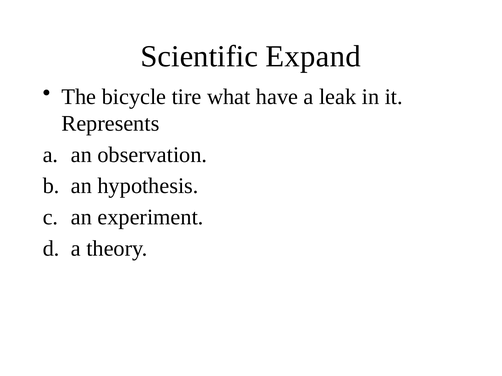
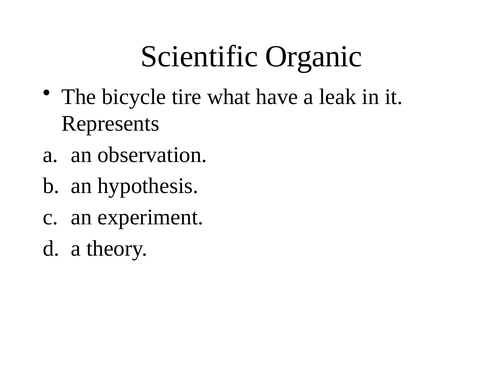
Expand: Expand -> Organic (314, 57)
